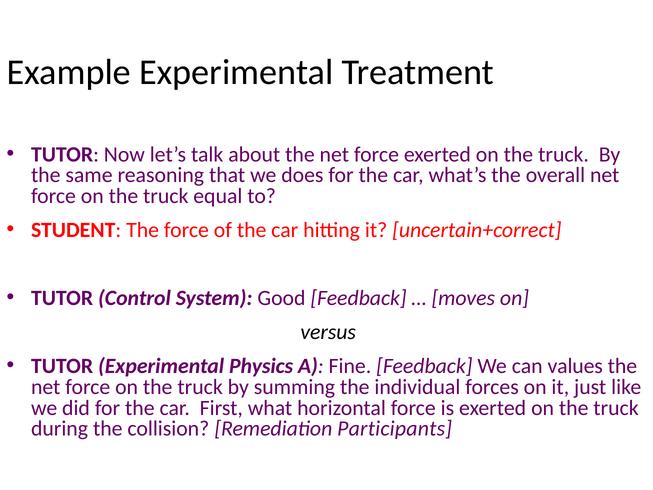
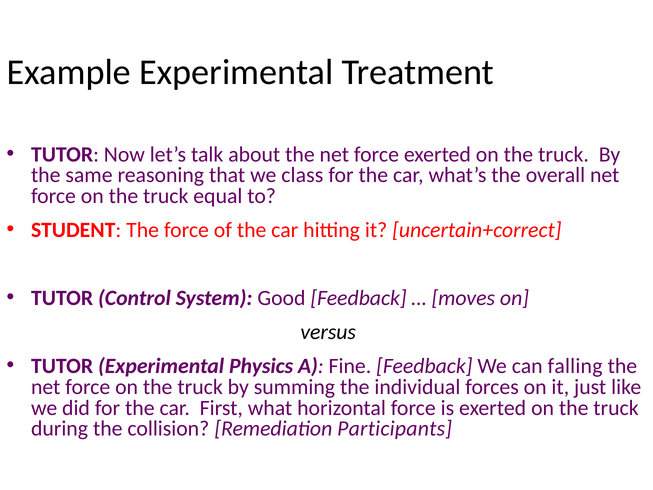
does: does -> class (302, 175)
values: values -> falling (575, 366)
